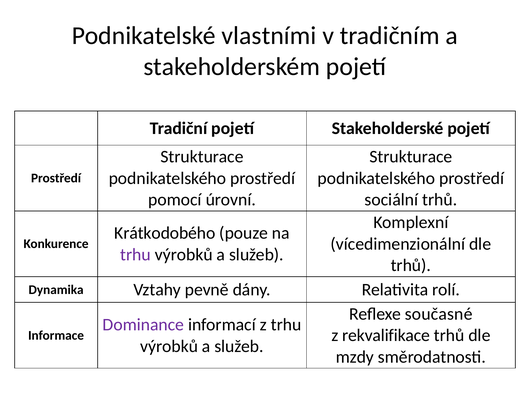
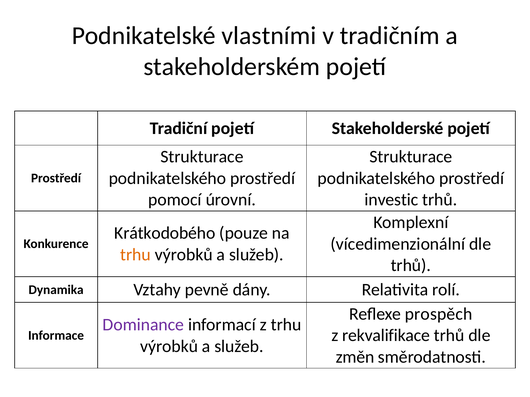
sociální: sociální -> investic (391, 200)
trhu colour: purple -> orange (136, 255)
současné: současné -> prospěch (439, 314)
mzdy: mzdy -> změn (355, 357)
